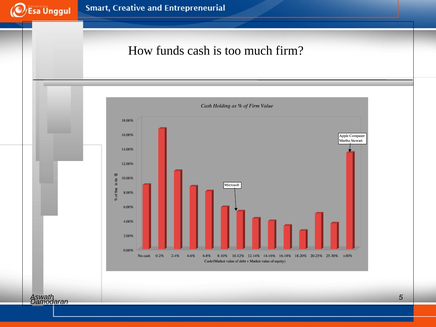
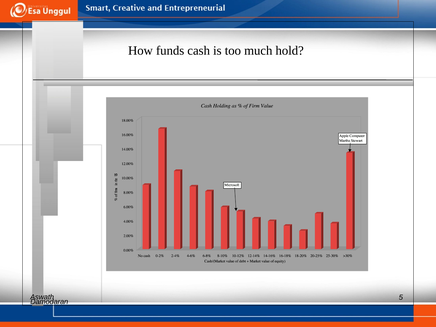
firm: firm -> hold (290, 51)
